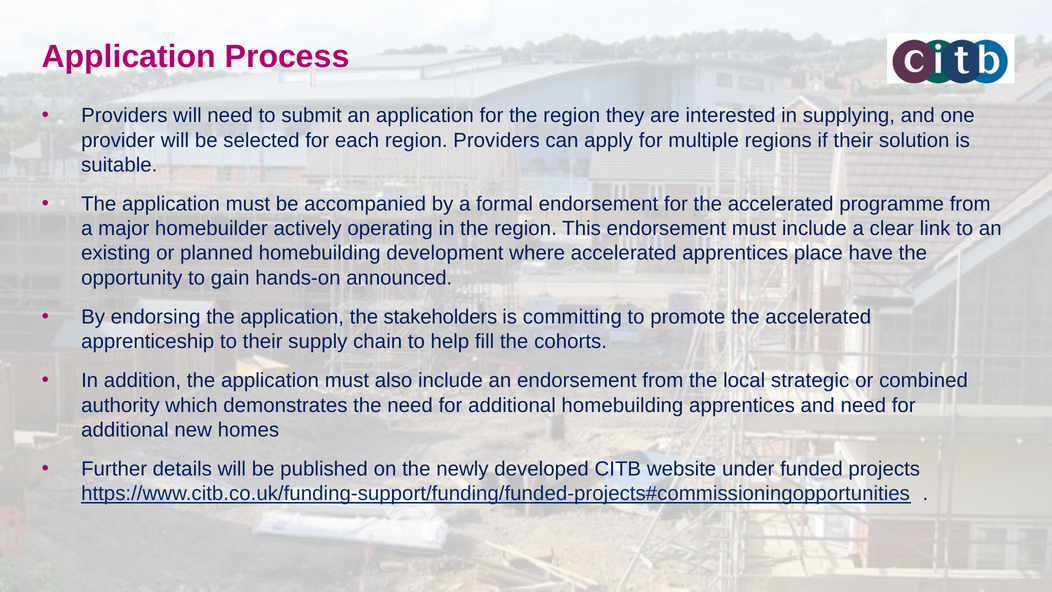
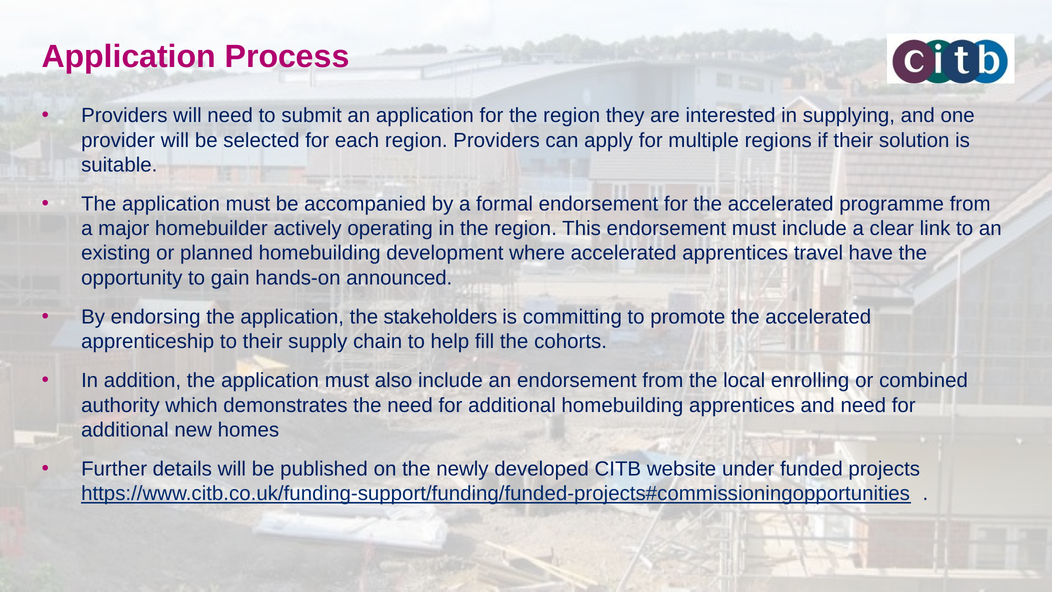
place: place -> travel (818, 253)
strategic: strategic -> enrolling (810, 381)
